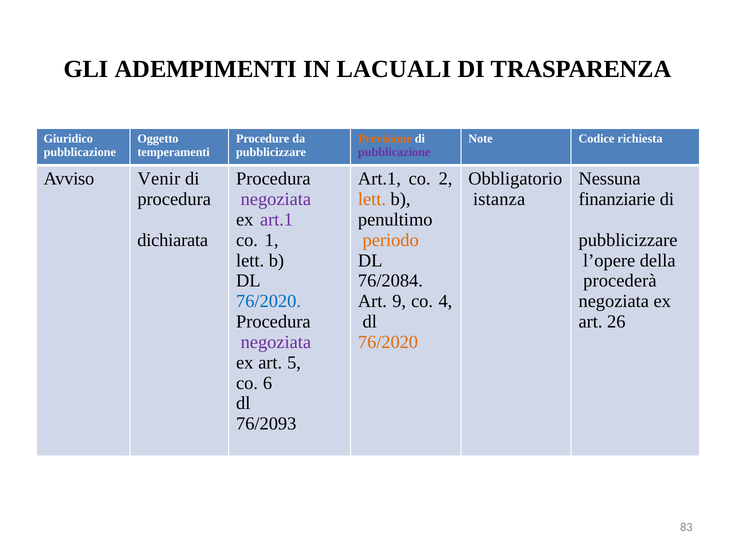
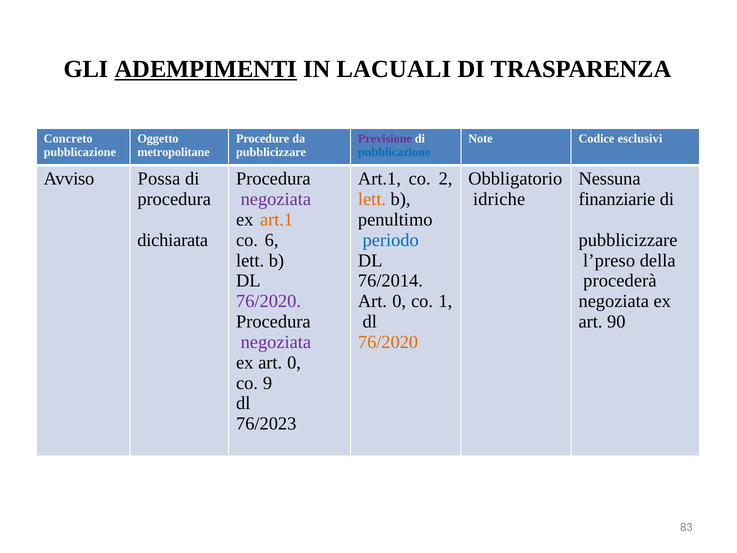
ADEMPIMENTI underline: none -> present (206, 69)
Giuridico: Giuridico -> Concreto (68, 139)
Previsione colour: orange -> purple (385, 139)
richiesta: richiesta -> esclusivi (640, 139)
temperamenti: temperamenti -> metropolitane (174, 152)
pubblicazione colour: purple -> blue (394, 152)
Venir: Venir -> Possa (159, 179)
istanza: istanza -> idriche (499, 199)
art.1 colour: purple -> orange (277, 220)
1: 1 -> 6 (272, 240)
periodo colour: orange -> blue (391, 240)
l’opere: l’opere -> l’preso (609, 260)
76/2084: 76/2084 -> 76/2014 (390, 281)
76/2020 colour: blue -> purple (269, 301)
9: 9 -> 0 (399, 301)
4: 4 -> 1 (445, 301)
26: 26 -> 90 (616, 322)
ex art 5: 5 -> 0 (294, 362)
6: 6 -> 9 (268, 383)
76/2093: 76/2093 -> 76/2023 (266, 424)
